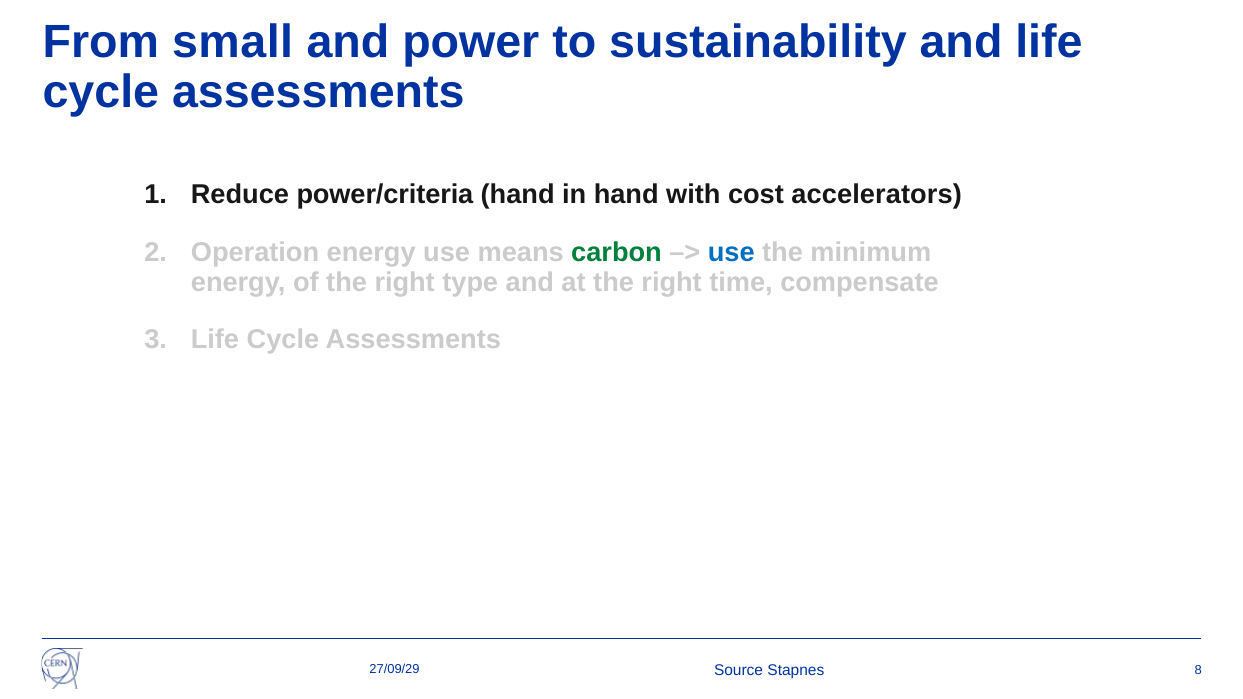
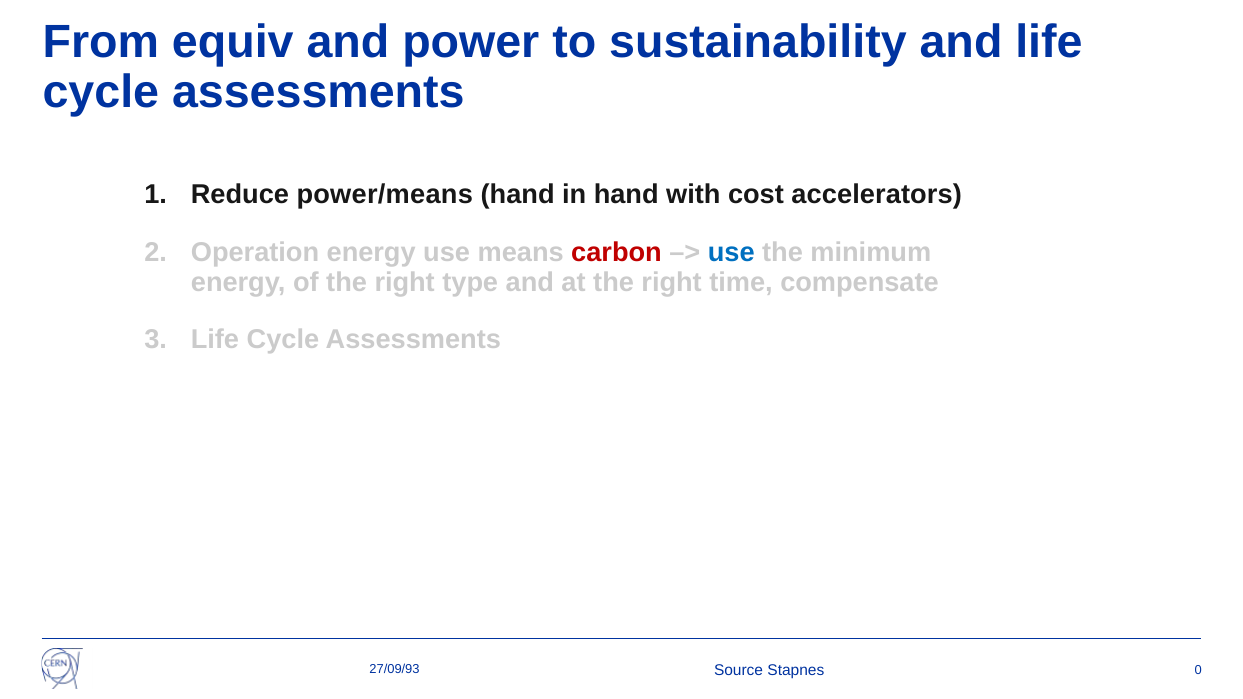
small: small -> equiv (233, 42)
power/criteria: power/criteria -> power/means (385, 195)
carbon colour: green -> red (617, 253)
8: 8 -> 0 (1198, 670)
27/09/29: 27/09/29 -> 27/09/93 (395, 670)
